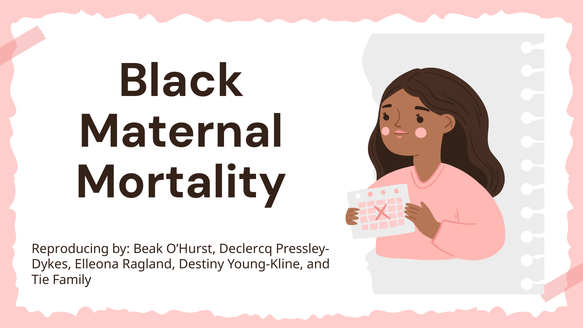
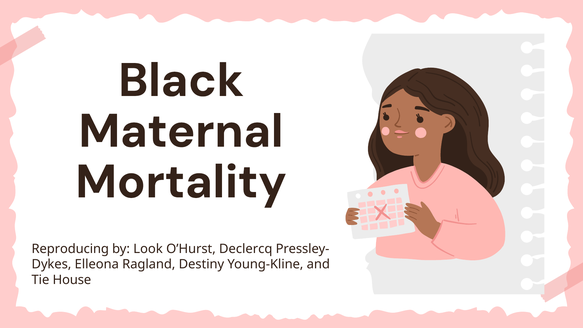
Beak: Beak -> Look (148, 249)
Family: Family -> House (72, 280)
